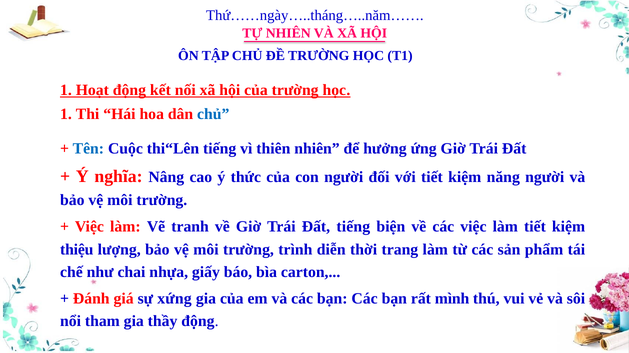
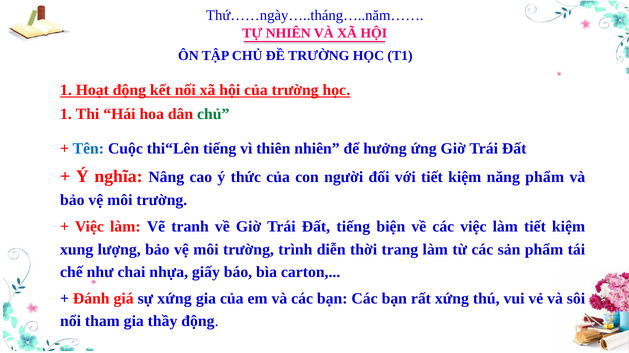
chủ colour: blue -> green (213, 114)
năng người: người -> phẩm (545, 177)
thiệu: thiệu -> xung (77, 250)
rất mình: mình -> xứng (452, 299)
